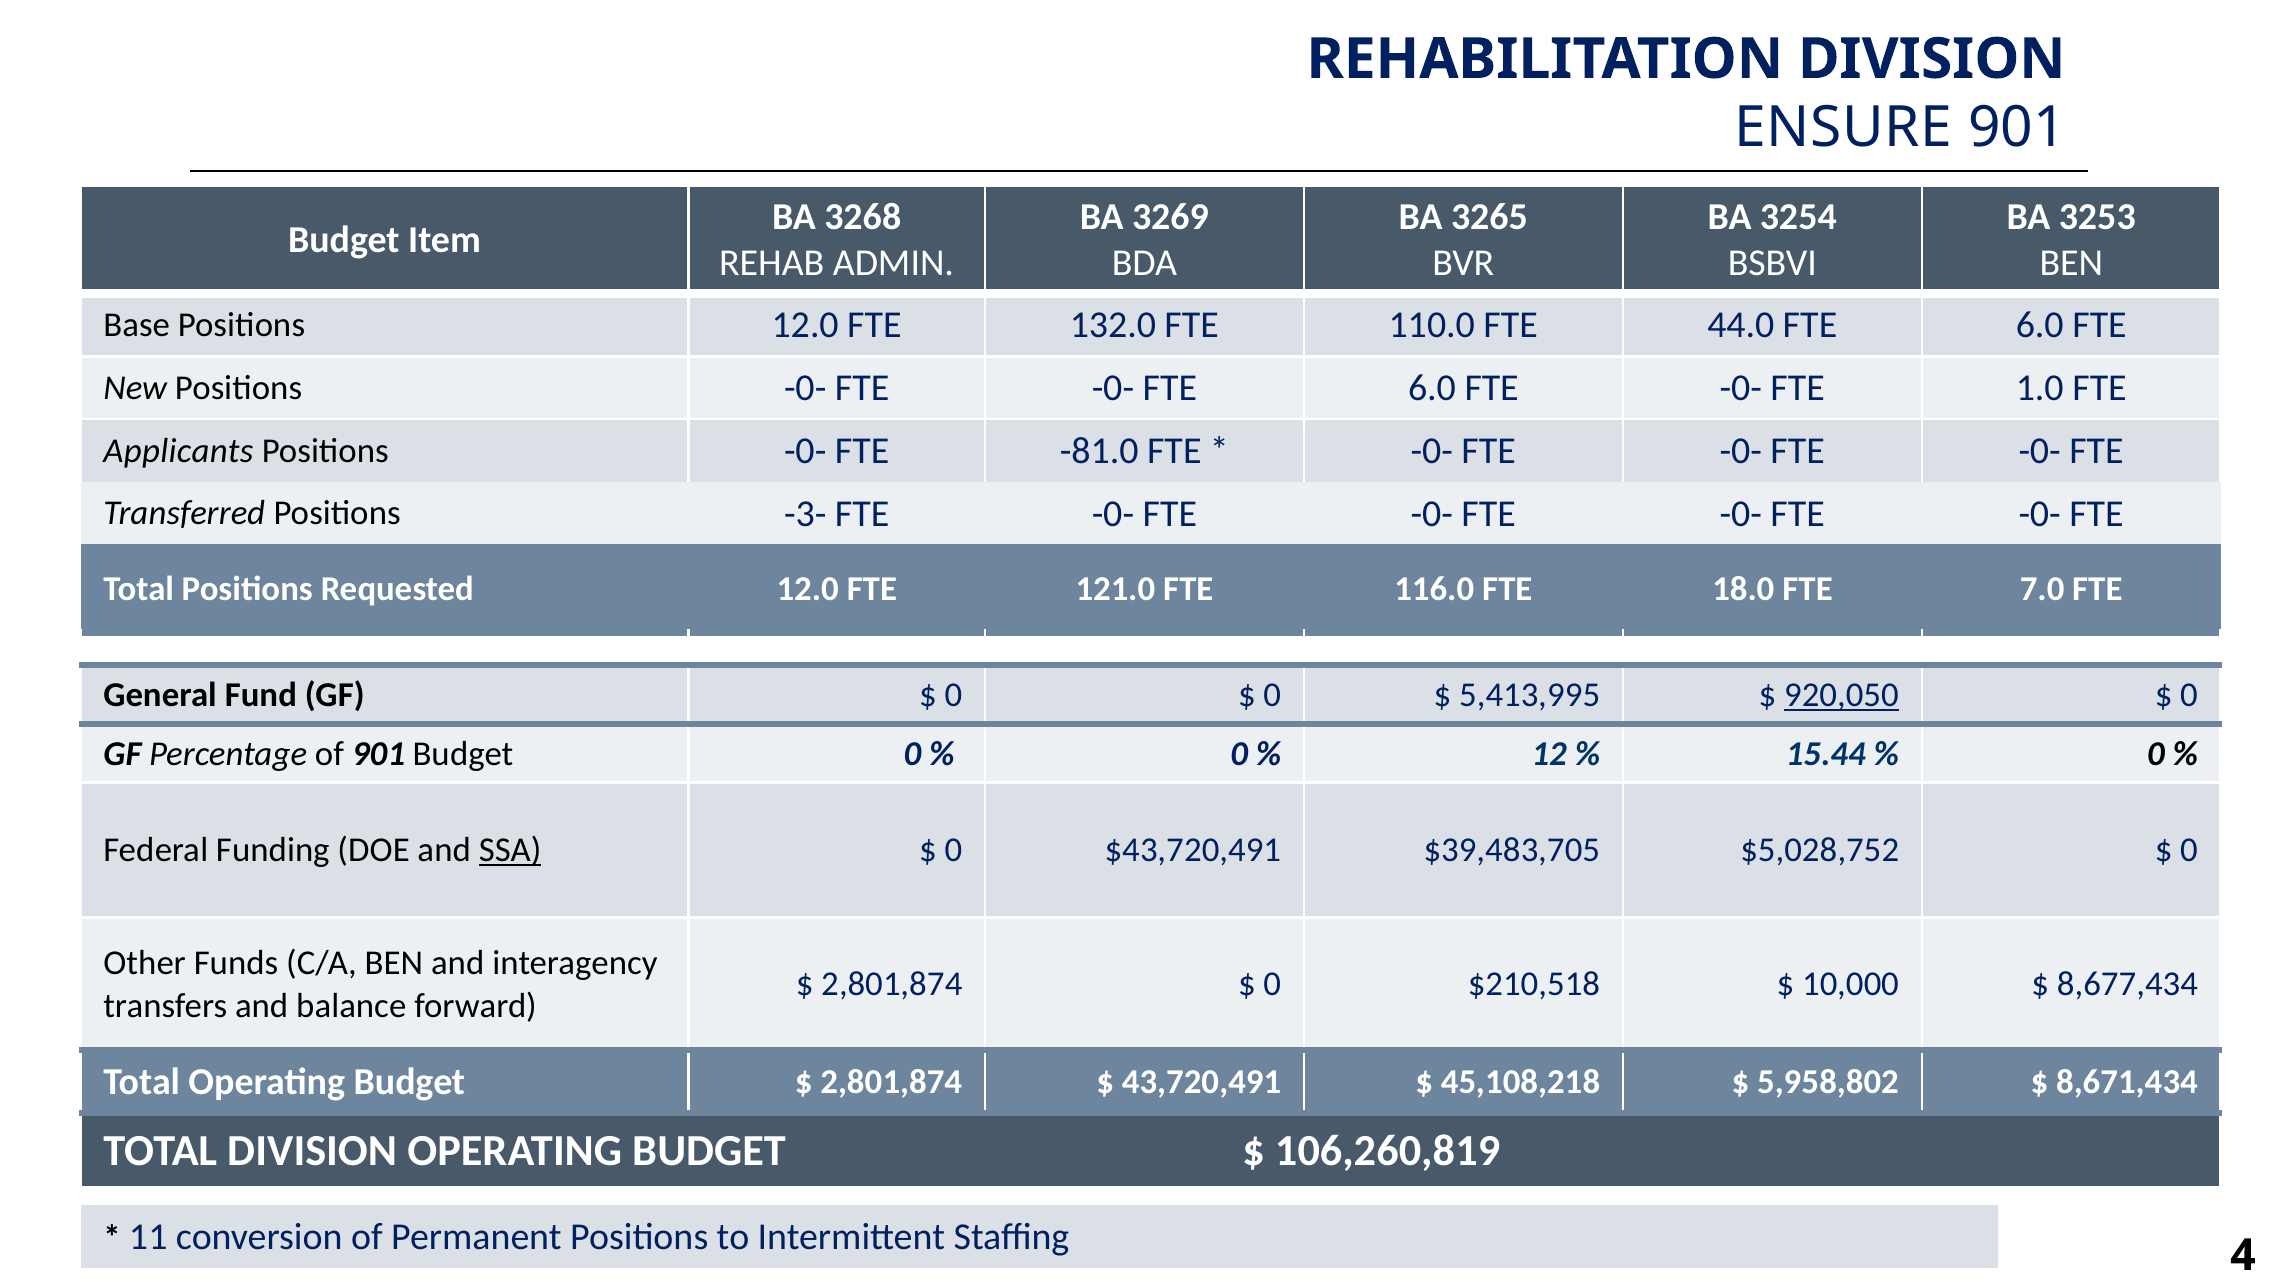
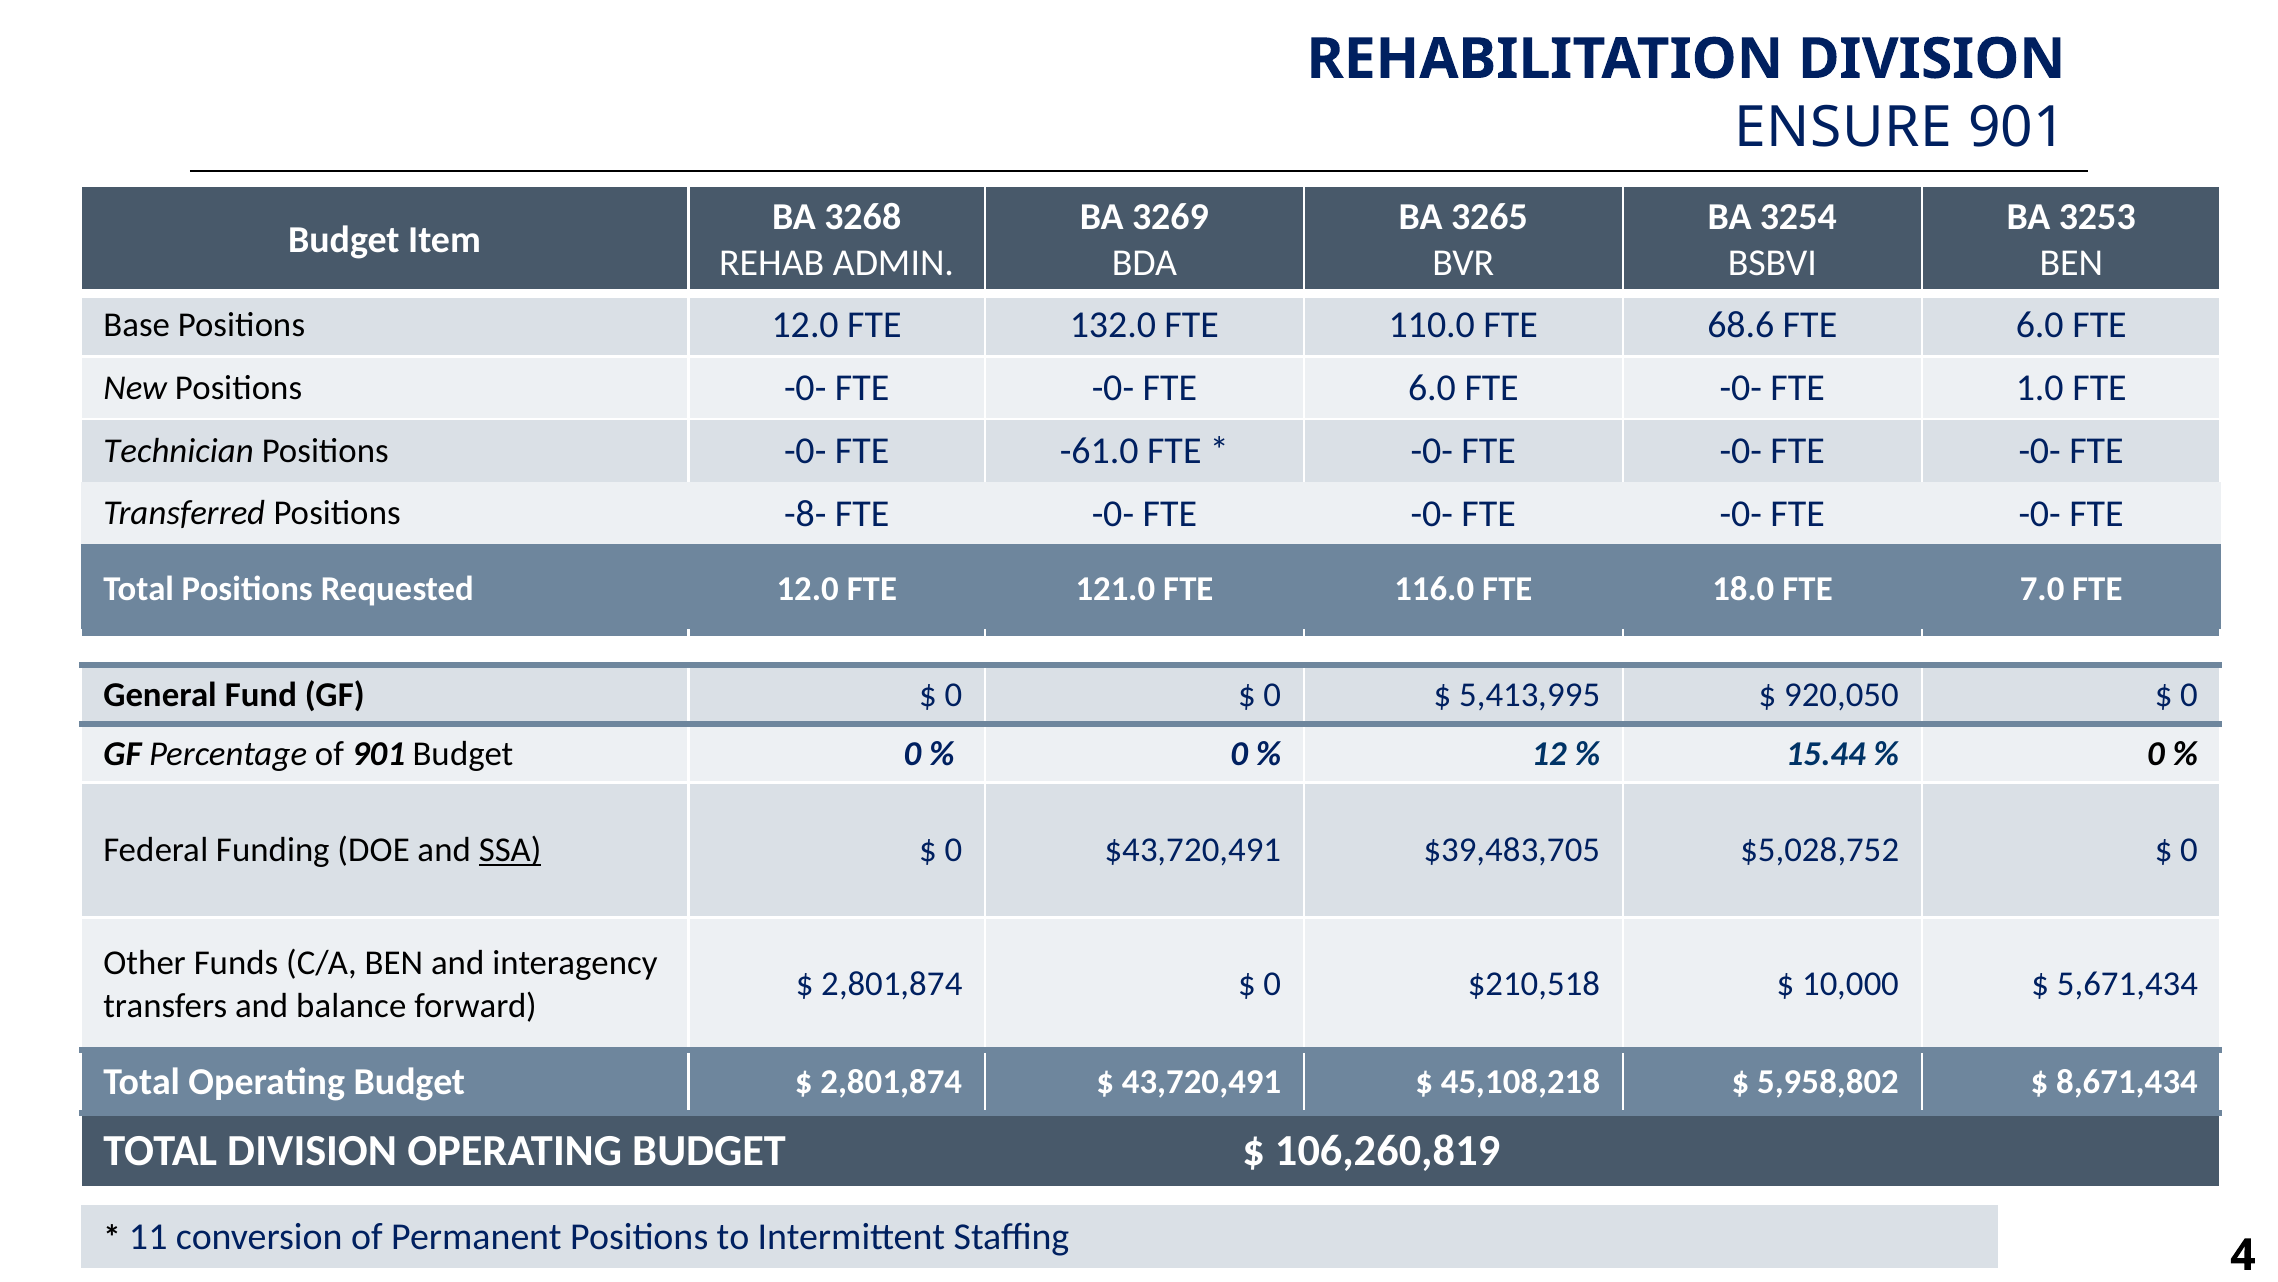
44.0: 44.0 -> 68.6 (1741, 325)
Applicants: Applicants -> Technician (179, 451)
-81.0: -81.0 -> -61.0 (1099, 451)
-3-: -3- -> -8- (805, 513)
920,050 underline: present -> none (1841, 695)
8,677,434: 8,677,434 -> 5,671,434 (2127, 984)
